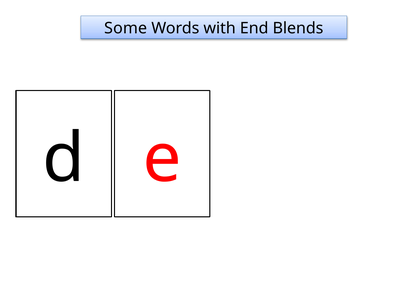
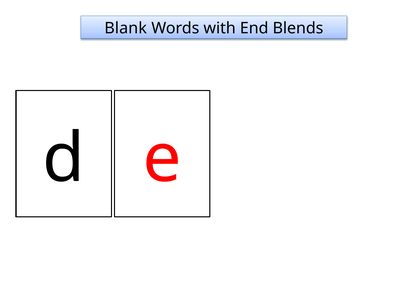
Some: Some -> Blank (126, 28)
